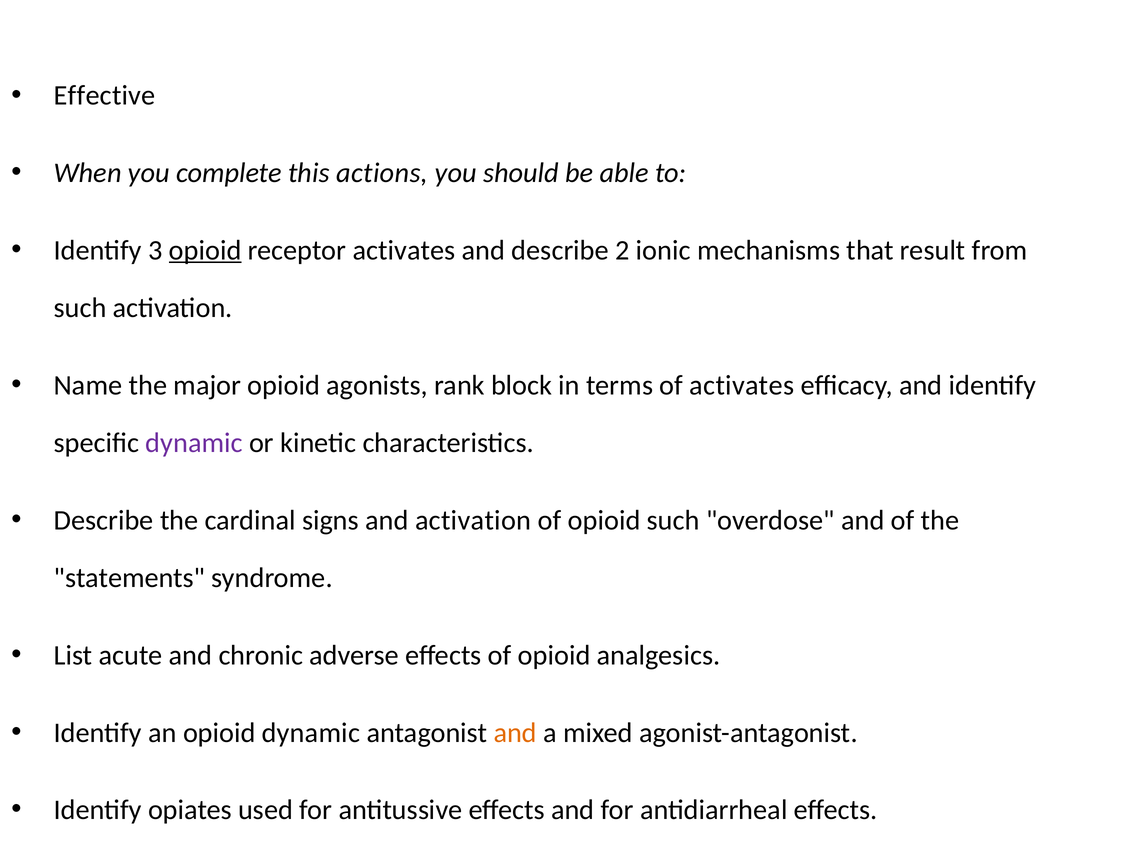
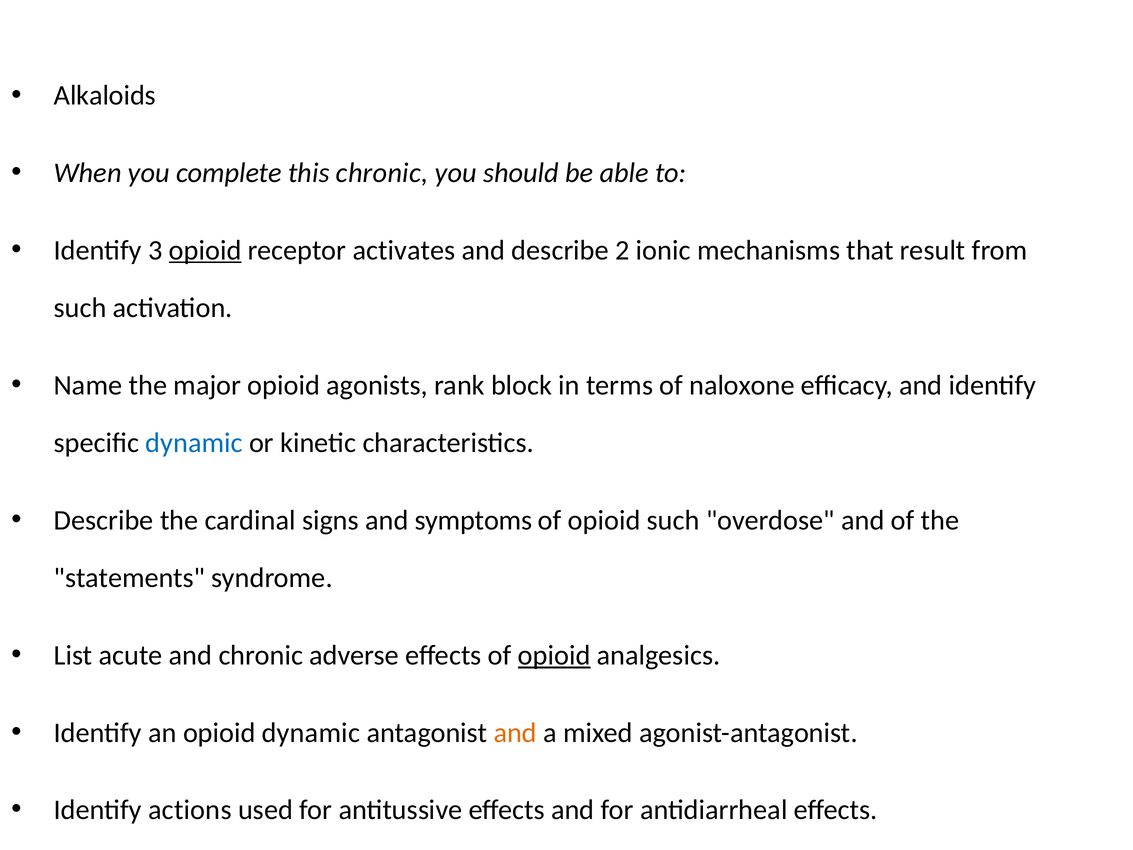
Effective: Effective -> Alkaloids (105, 96)
this actions: actions -> chronic (382, 173)
of activates: activates -> naloxone (742, 385)
dynamic colour: purple -> blue (194, 443)
and activation: activation -> symptoms (473, 520)
opioid underline: none -> present (554, 655)
opiates: opiates -> actions (190, 810)
